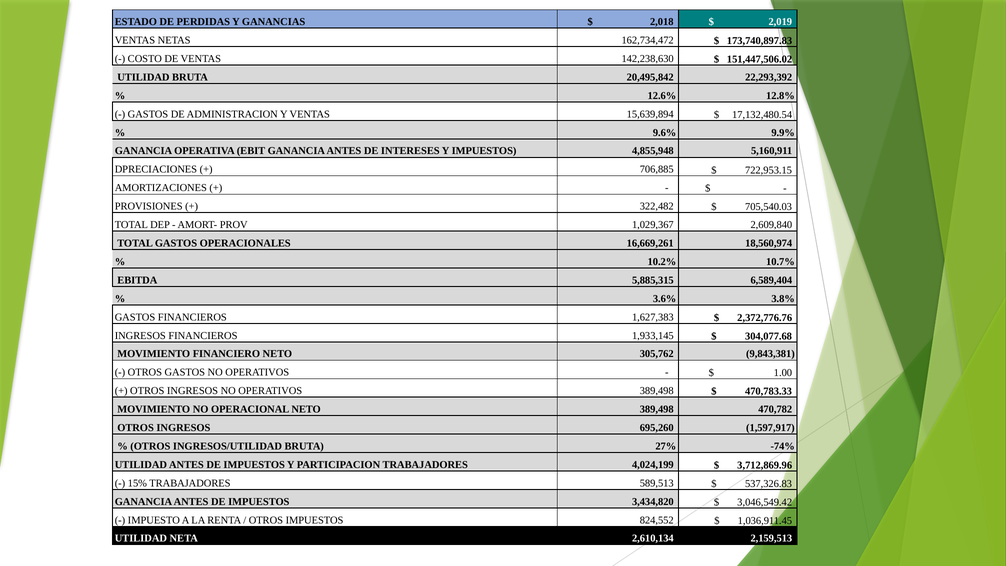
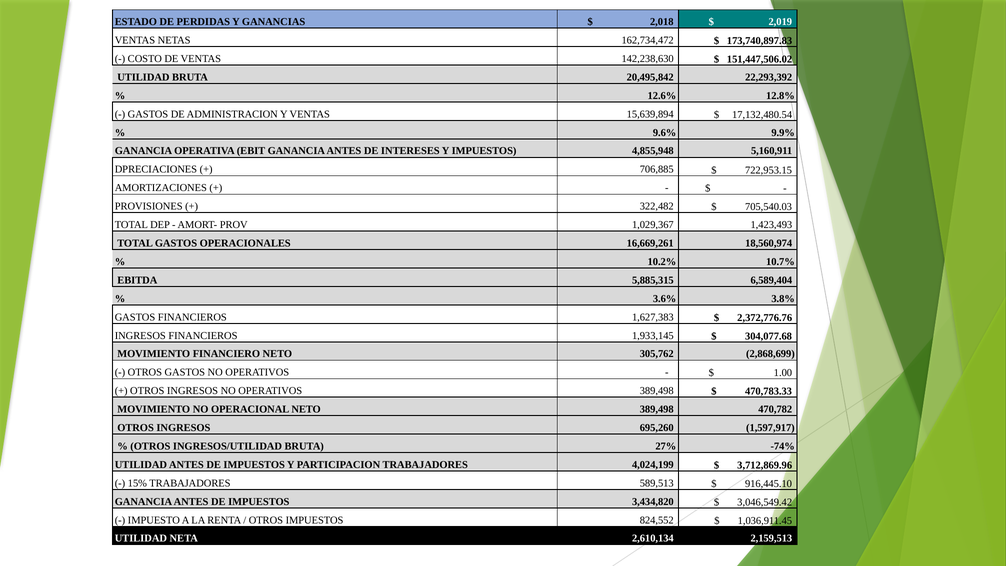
2,609,840: 2,609,840 -> 1,423,493 (771, 225)
9,843,381: 9,843,381 -> 2,868,699 (770, 354)
537,326.83: 537,326.83 -> 916,445.10 (769, 484)
